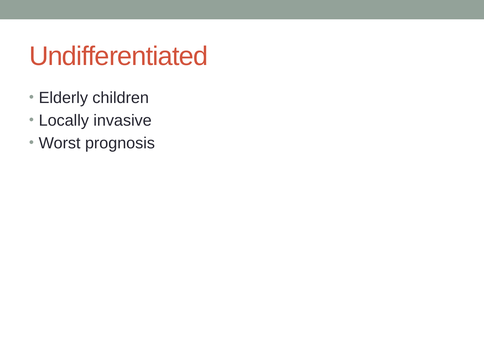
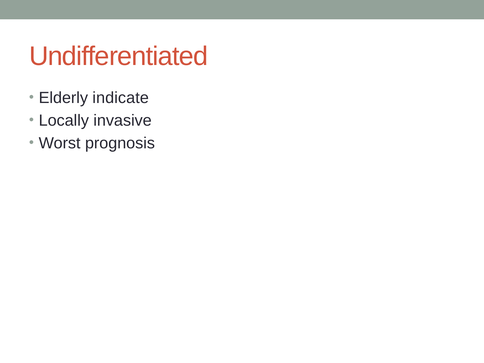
children: children -> indicate (121, 98)
